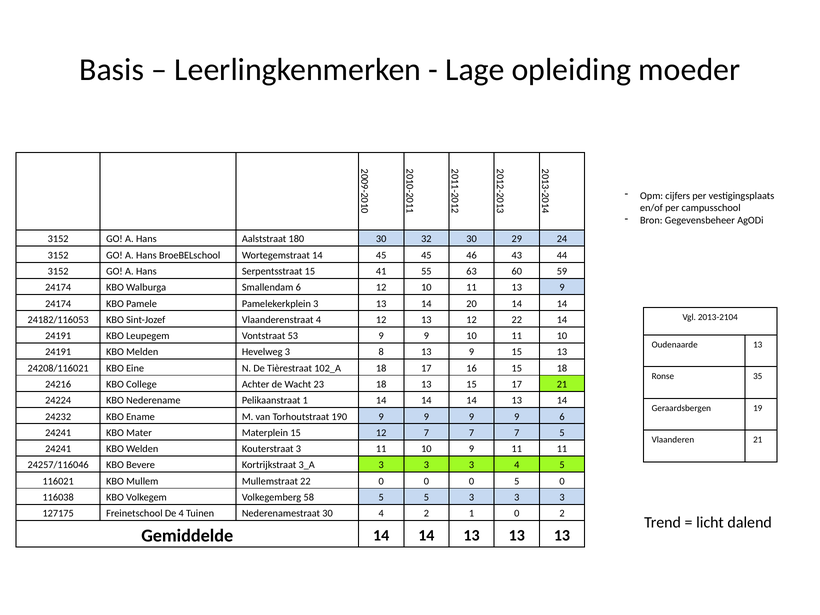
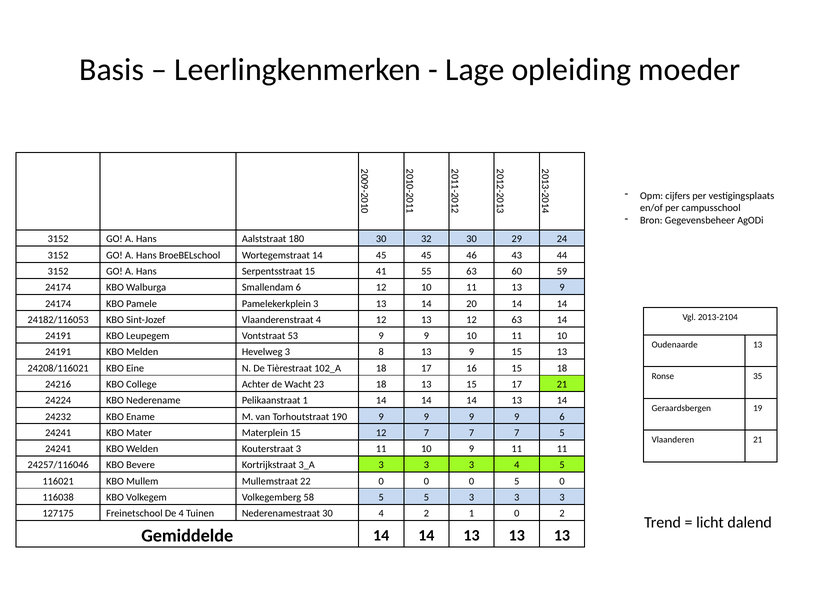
12 22: 22 -> 63 (517, 320)
